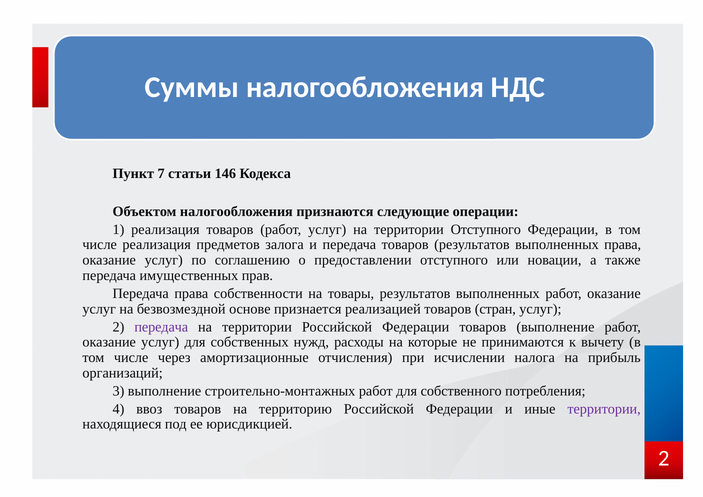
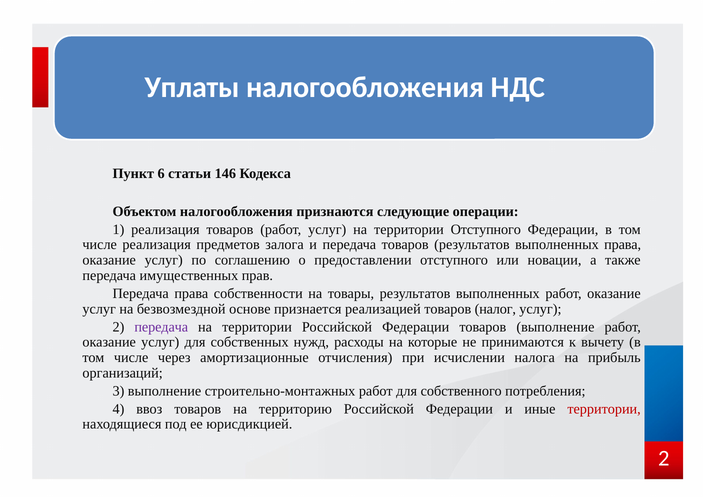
Суммы: Суммы -> Уплаты (192, 87)
7: 7 -> 6 (161, 174)
стран: стран -> налог (495, 309)
территории colour: purple -> red (604, 409)
